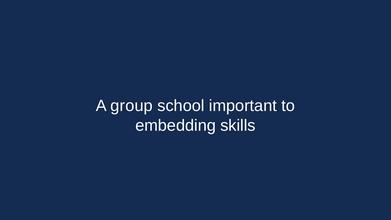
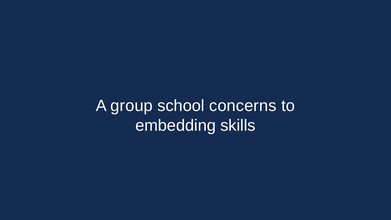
important: important -> concerns (243, 106)
